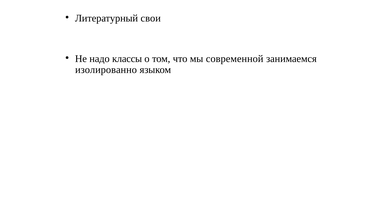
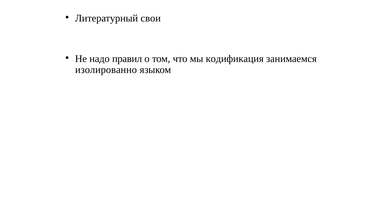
классы: классы -> правил (127, 59)
современной: современной -> кодификация (235, 59)
